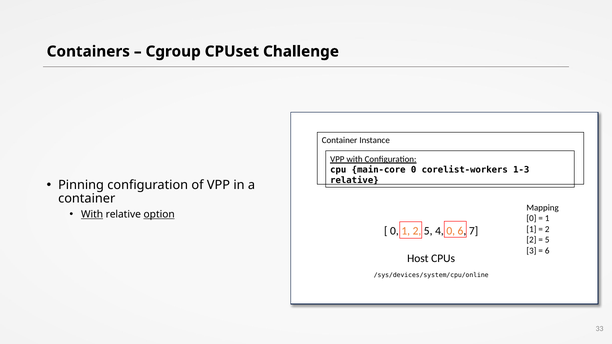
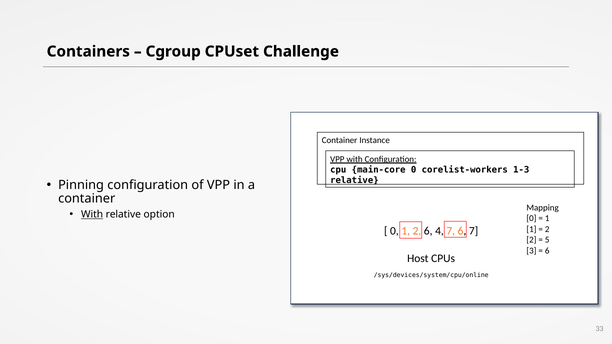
option underline: present -> none (159, 214)
2 5: 5 -> 6 (428, 231)
4 0: 0 -> 7 (451, 231)
